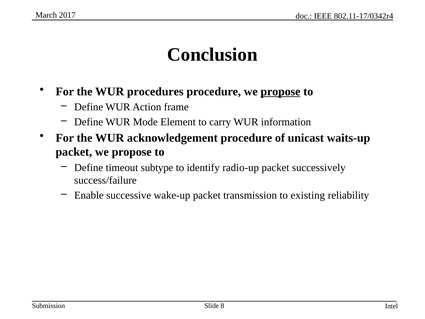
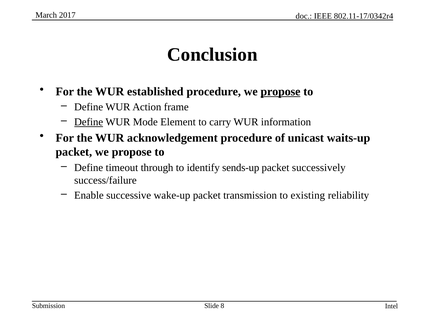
procedures: procedures -> established (155, 92)
Define underline: none -> present (89, 122)
subtype: subtype -> through (157, 167)
radio-up: radio-up -> sends-up (241, 167)
